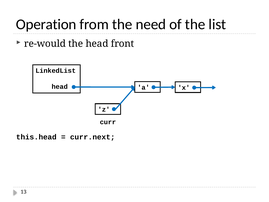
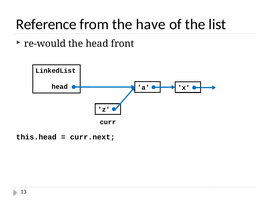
Operation: Operation -> Reference (46, 24)
need: need -> have (151, 24)
